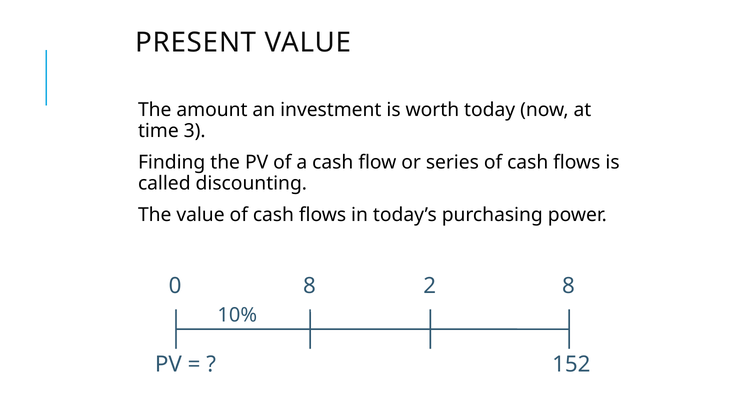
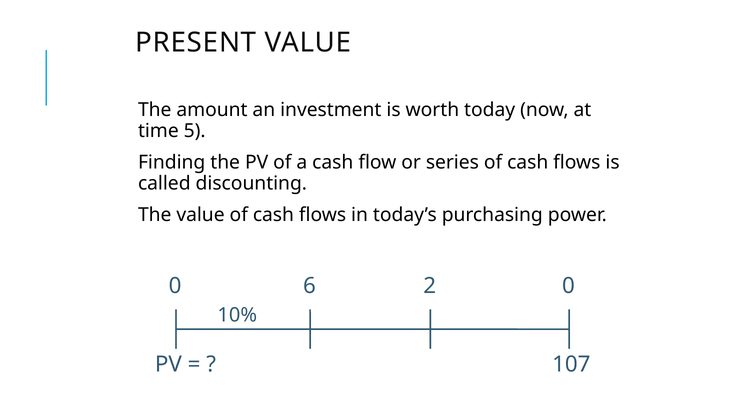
3: 3 -> 5 (195, 131)
0 8: 8 -> 6 (309, 286)
2 8: 8 -> 0 (568, 286)
152: 152 -> 107 (571, 365)
